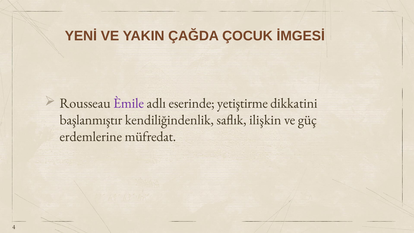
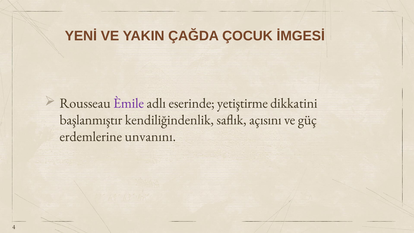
ilişkin: ilişkin -> açısını (265, 120)
müfredat: müfredat -> unvanını (150, 136)
